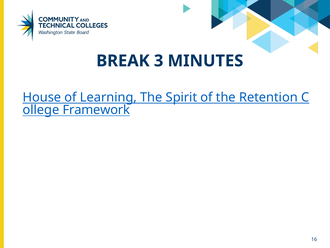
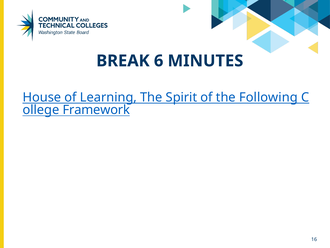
3: 3 -> 6 (159, 61)
Retention: Retention -> Following (268, 97)
